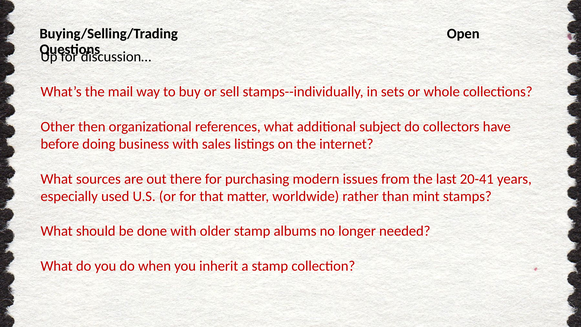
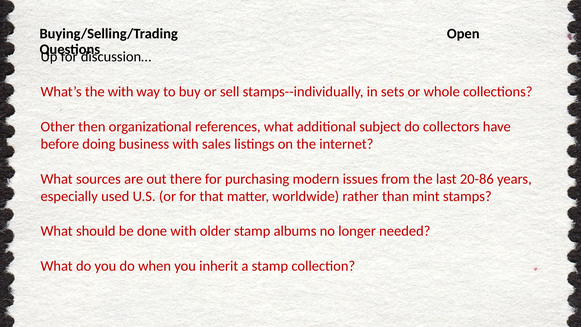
the mail: mail -> with (121, 92)
20-41: 20-41 -> 20-86 (477, 179)
